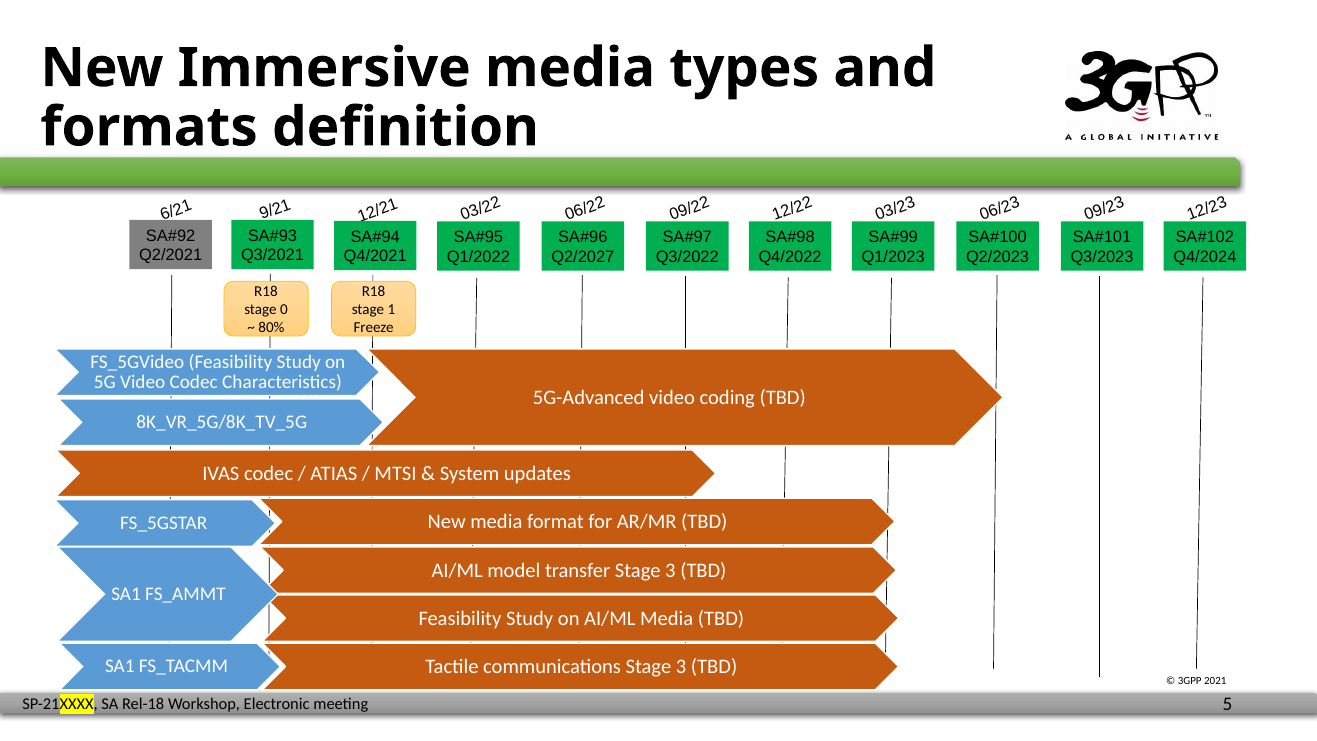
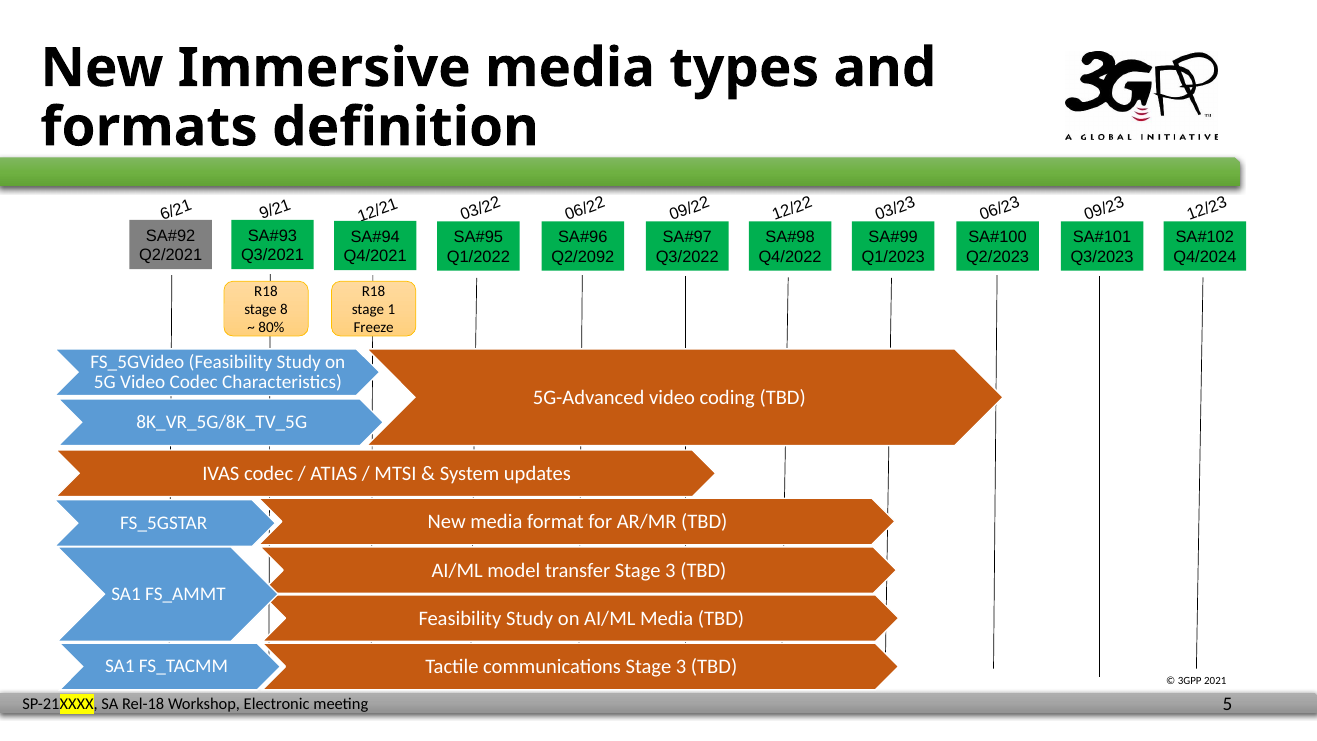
Q2/2027: Q2/2027 -> Q2/2092 (583, 257)
stage 0: 0 -> 8 (284, 310)
